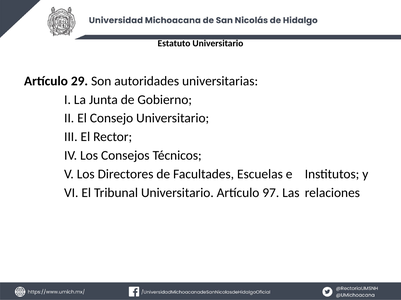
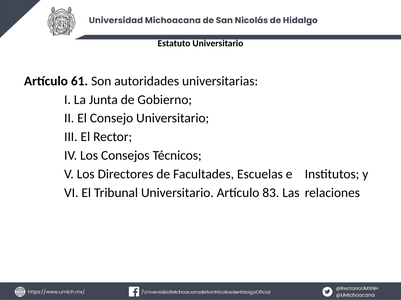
29: 29 -> 61 (80, 81)
97: 97 -> 83 (271, 193)
